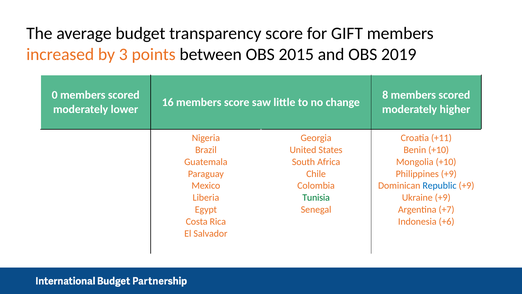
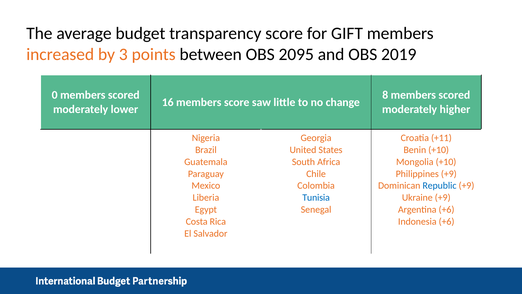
2015: 2015 -> 2095 (296, 54)
Tunisia colour: green -> blue (316, 197)
Argentina +7: +7 -> +6 (447, 209)
